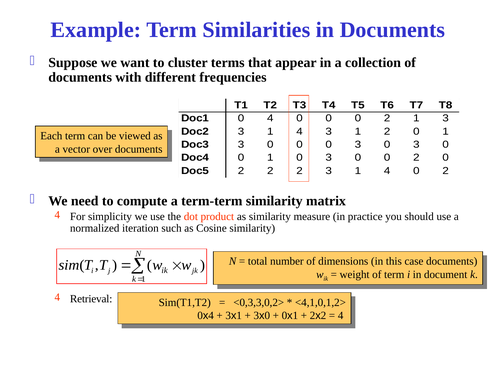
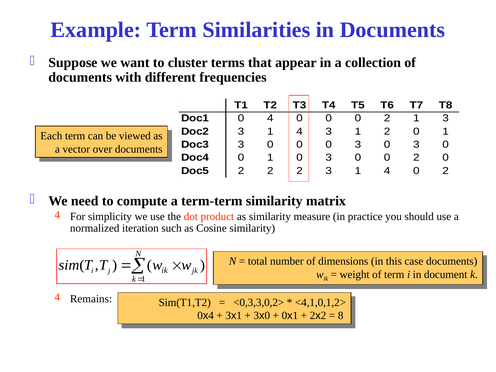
Retrieval: Retrieval -> Remains (91, 299)
4: 4 -> 8 (341, 316)
